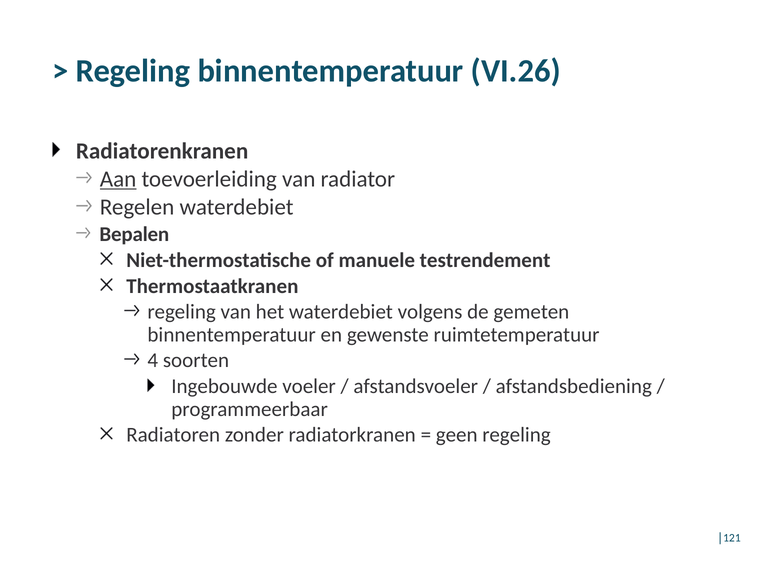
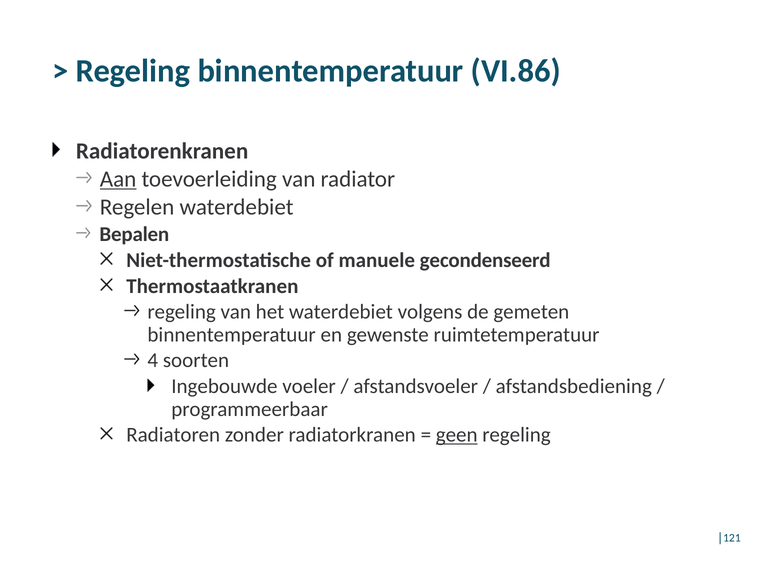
VI.26: VI.26 -> VI.86 (516, 71)
testrendement: testrendement -> gecondenseerd (485, 260)
geen underline: none -> present (457, 435)
